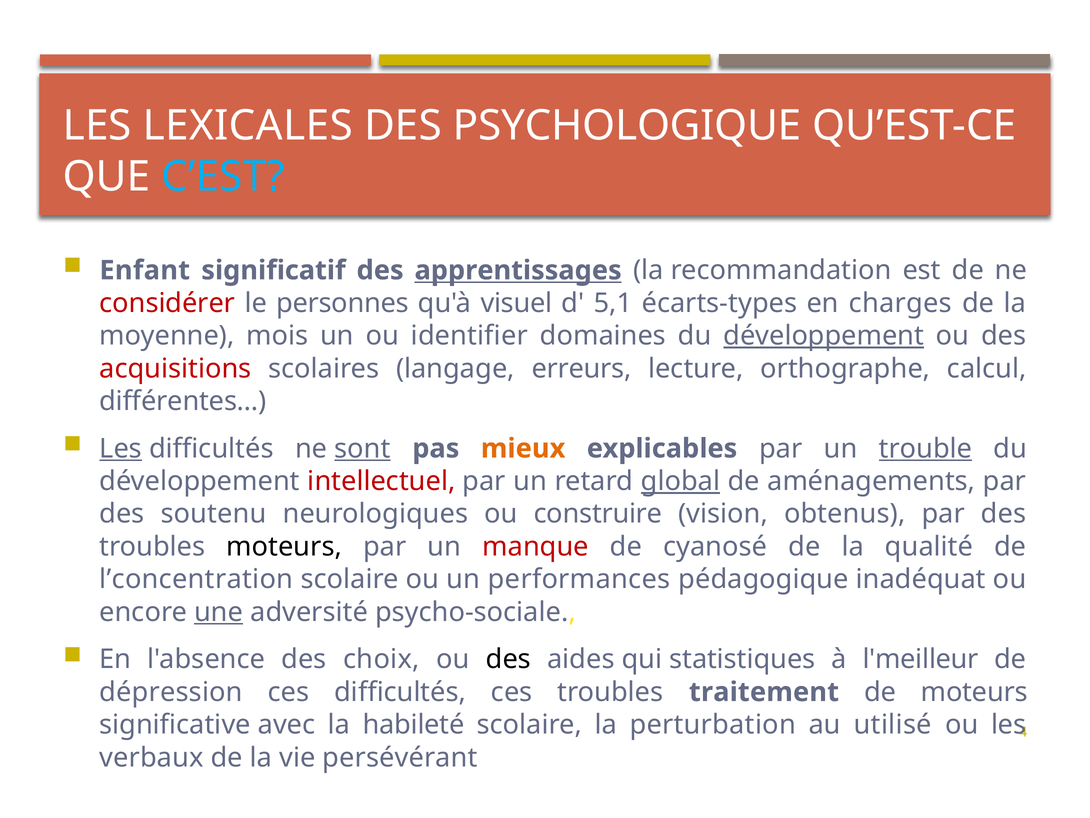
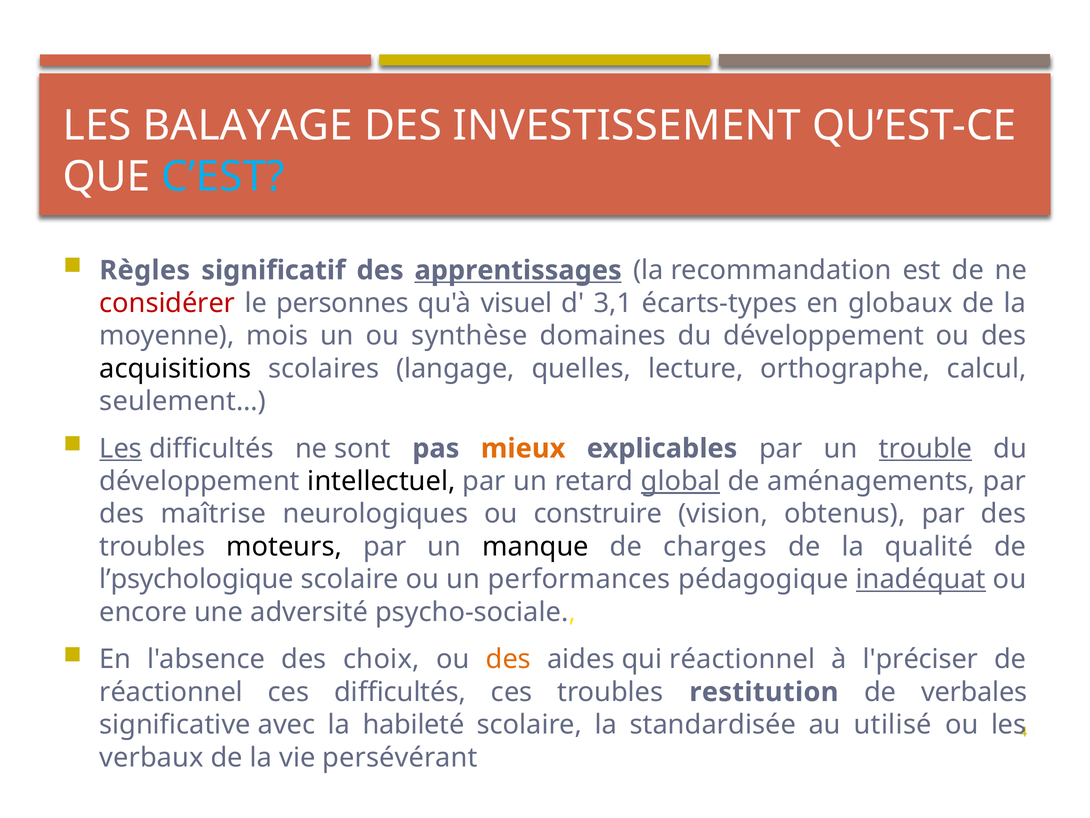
LEXICALES: LEXICALES -> BALAYAGE (248, 126)
PSYCHOLOGIQUE: PSYCHOLOGIQUE -> INVESTISSEMENT (627, 126)
Enfant: Enfant -> Règles (145, 270)
5,1: 5,1 -> 3,1 (613, 303)
charges: charges -> globaux (900, 303)
identifier: identifier -> synthèse (469, 336)
développement underline: present -> none (824, 336)
acquisitions colour: red -> black (175, 368)
erreurs: erreurs -> quelles (581, 368)
différentes…: différentes… -> seulement… (183, 401)
sont underline: present -> none (362, 448)
intellectuel colour: red -> black (381, 481)
soutenu: soutenu -> maîtrise (213, 514)
manque colour: red -> black (536, 546)
cyanosé: cyanosé -> charges (715, 546)
l’concentration: l’concentration -> l’psychologique (197, 579)
inadéquat underline: none -> present (921, 579)
une underline: present -> none (219, 612)
des colour: black -> orange (508, 659)
qui statistiques: statistiques -> réactionnel (742, 659)
l'meilleur: l'meilleur -> l'préciser (921, 659)
dépression: dépression -> réactionnel (171, 692)
traitement: traitement -> restitution (764, 692)
de moteurs: moteurs -> verbales (974, 692)
perturbation: perturbation -> standardisée (713, 724)
